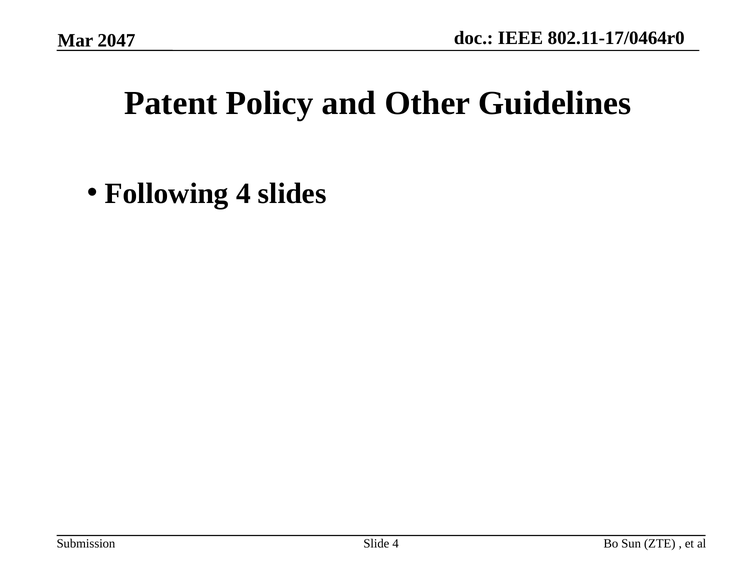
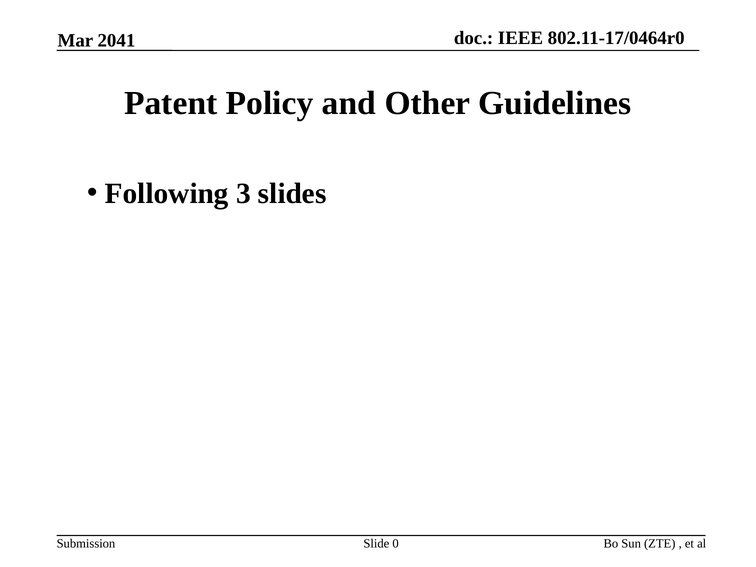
2047: 2047 -> 2041 (116, 40)
Following 4: 4 -> 3 (243, 193)
Slide 4: 4 -> 0 (396, 544)
